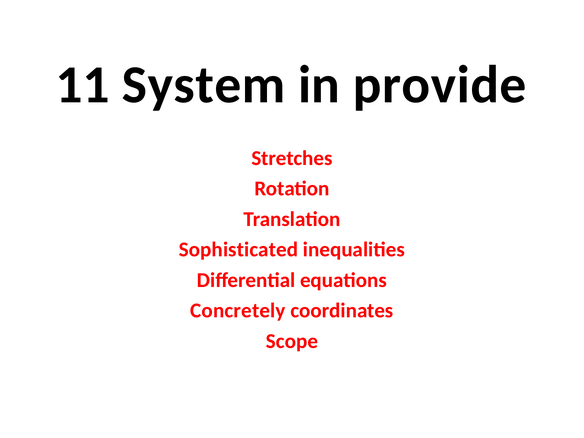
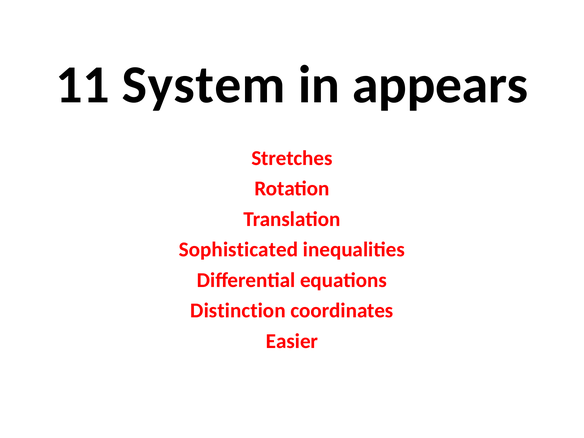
provide: provide -> appears (440, 85)
Concretely: Concretely -> Distinction (238, 311)
Scope: Scope -> Easier (292, 341)
